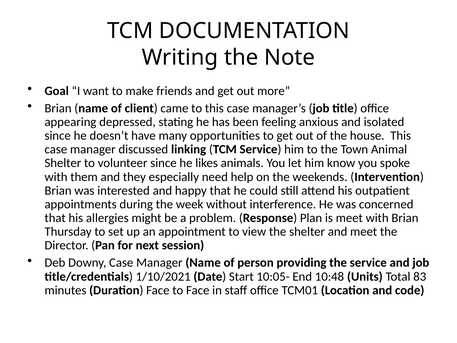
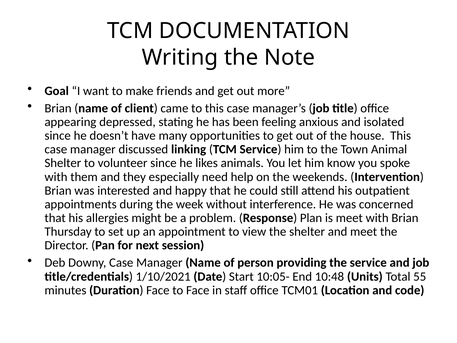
83: 83 -> 55 (420, 276)
